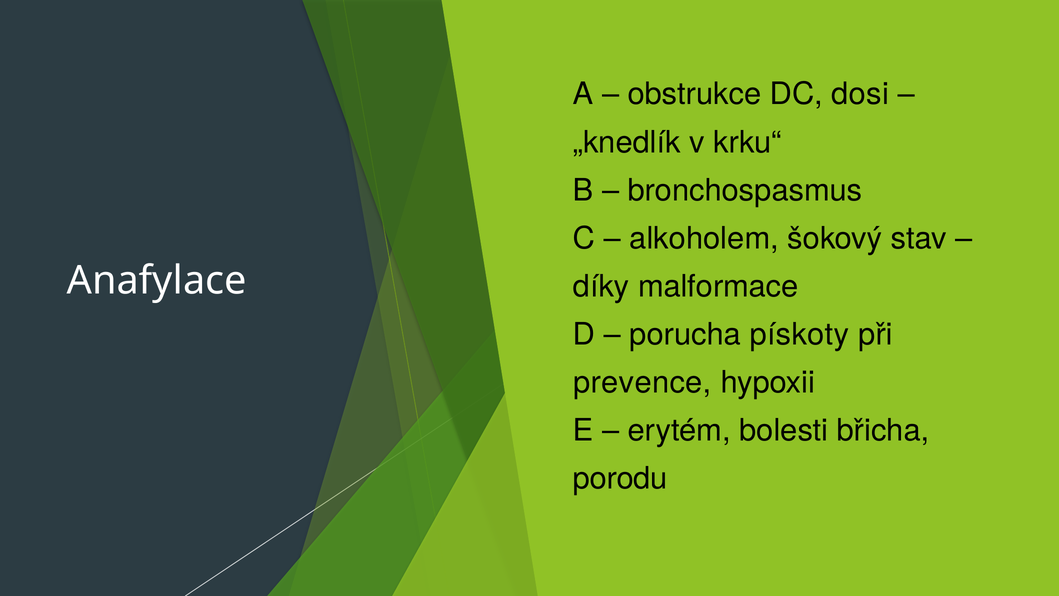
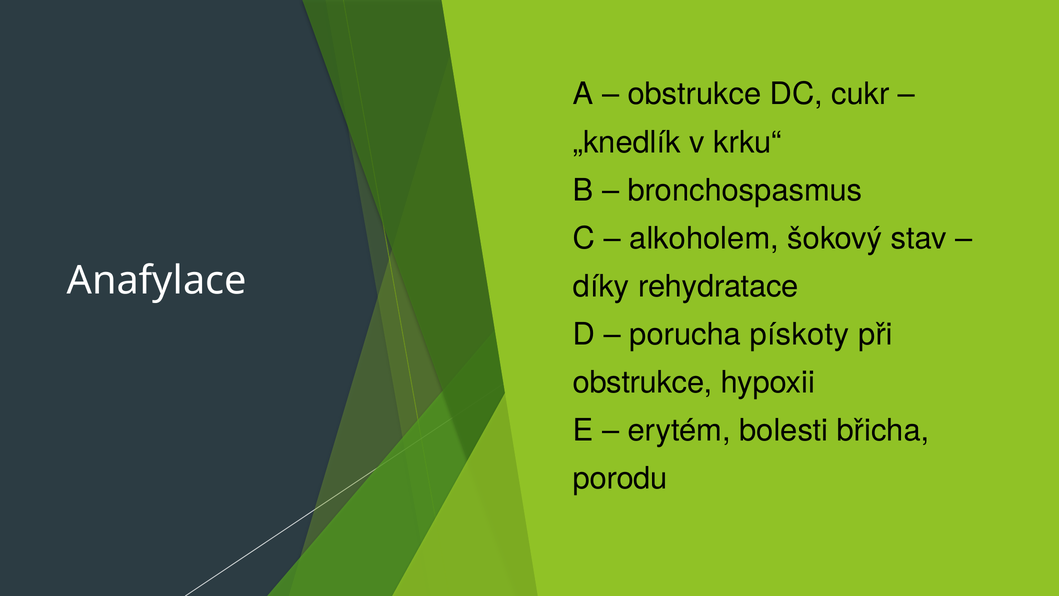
dosi: dosi -> cukr (860, 94)
malformace: malformace -> rehydratace (718, 286)
prevence: prevence -> obstrukce (643, 382)
